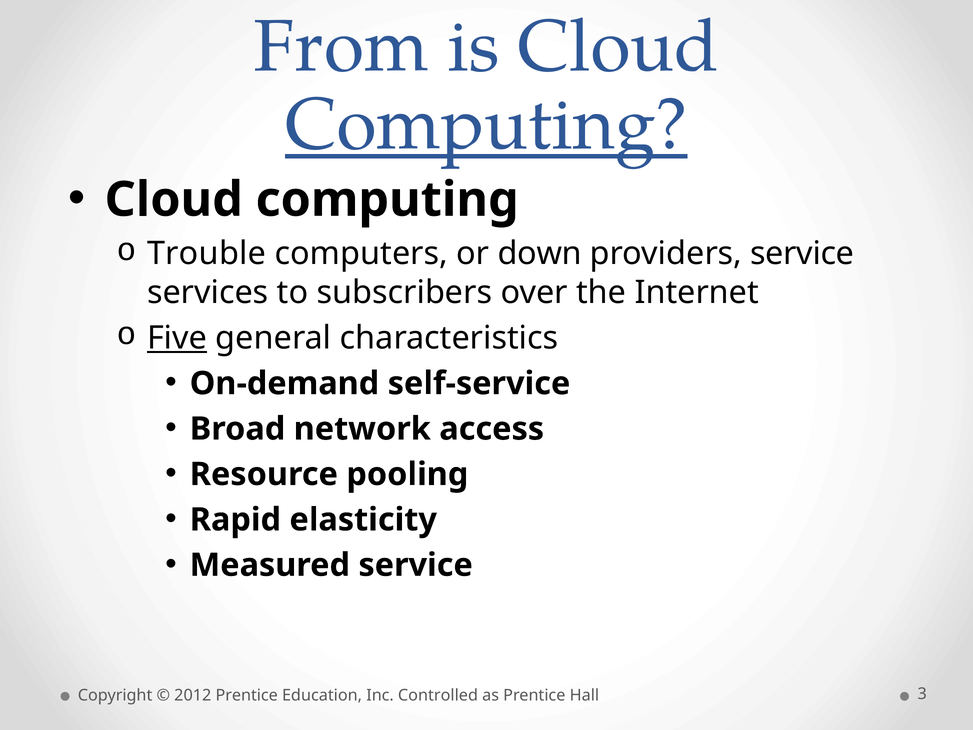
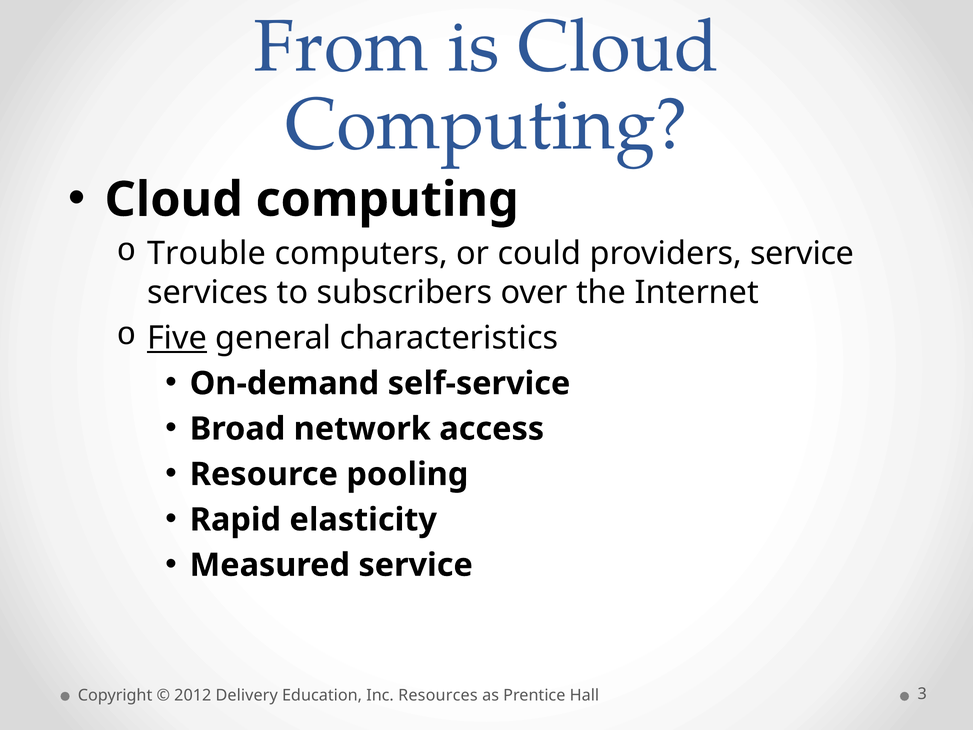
Computing underline: present -> none (487, 125)
down: down -> could (540, 254)
2012 Prentice: Prentice -> Delivery (247, 695)
Controlled: Controlled -> Resources (438, 695)
